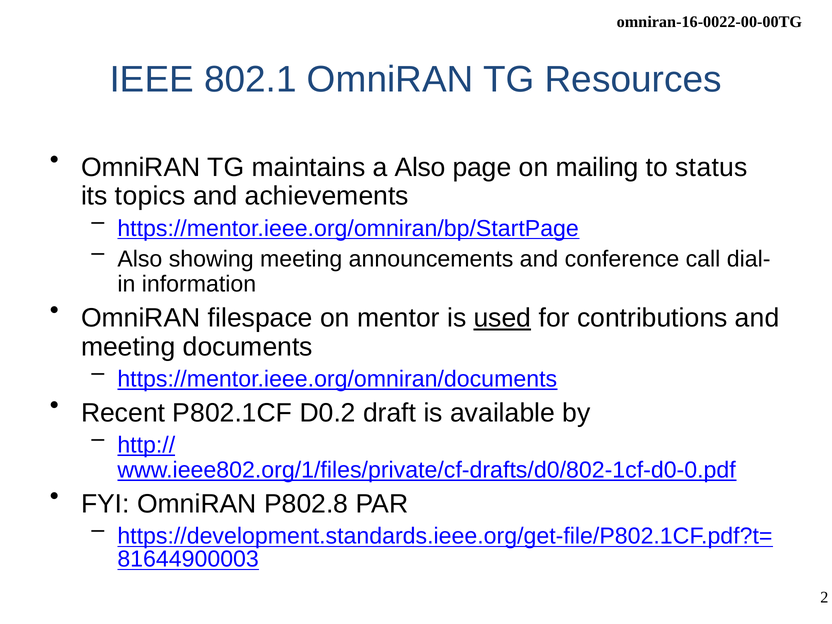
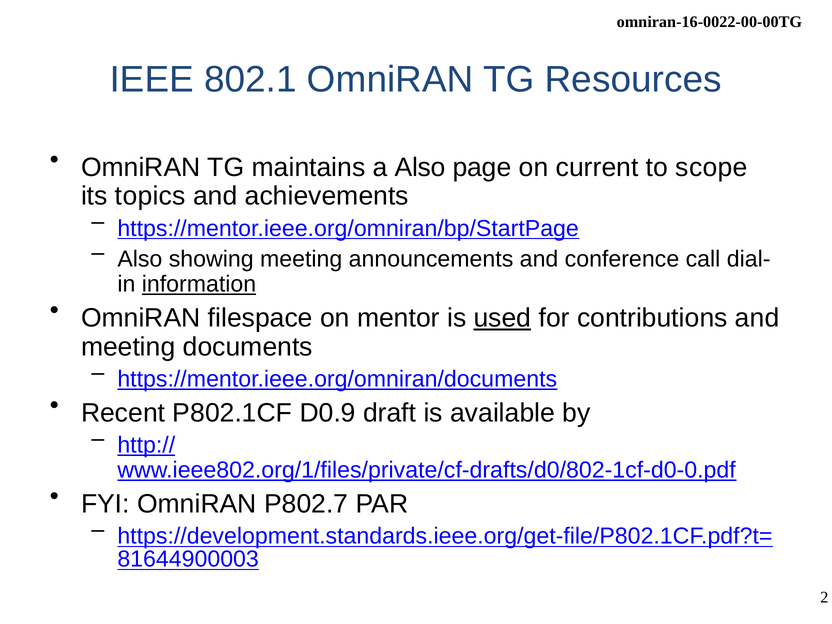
mailing: mailing -> current (597, 167)
status: status -> scope (711, 167)
information underline: none -> present (199, 284)
D0.2: D0.2 -> D0.9 (328, 413)
P802.8: P802.8 -> P802.7 (306, 504)
